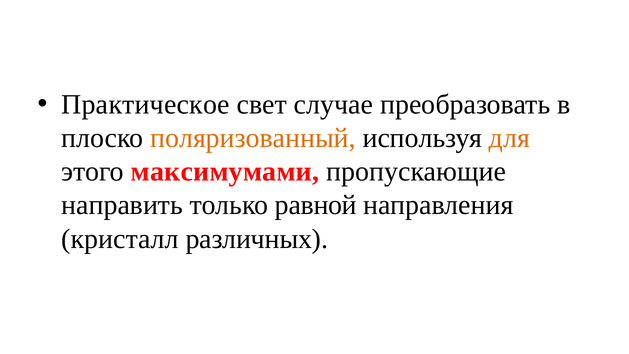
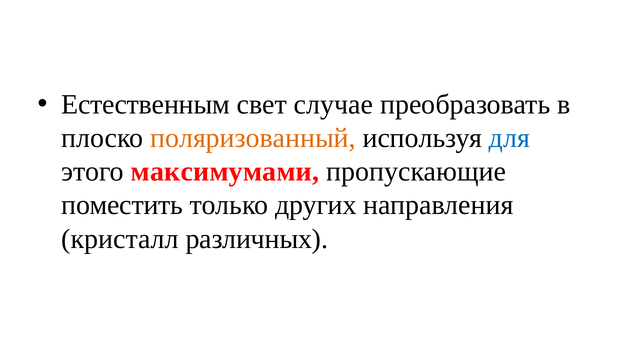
Практическое: Практическое -> Естественным (146, 104)
для colour: orange -> blue (509, 138)
направить: направить -> поместить (122, 205)
равной: равной -> других (316, 205)
